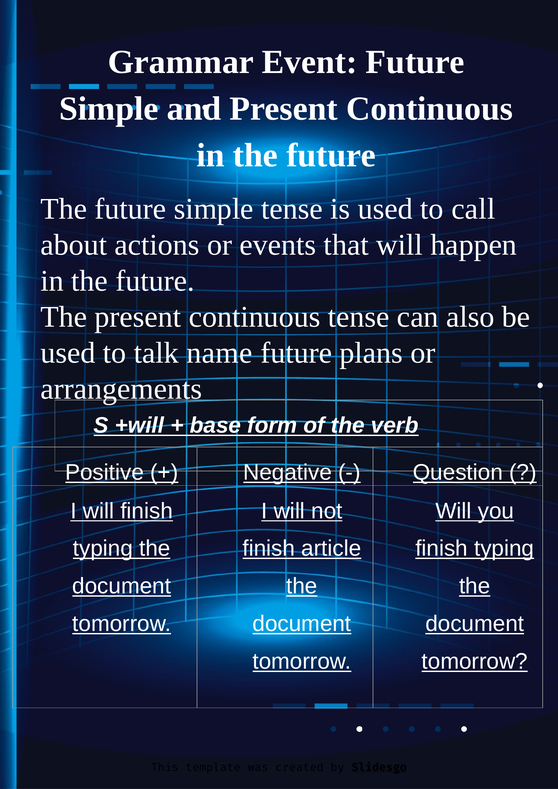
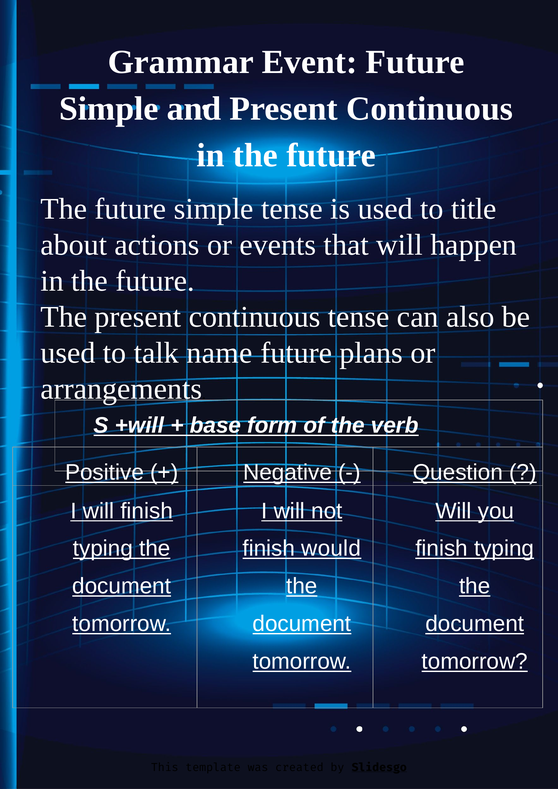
call: call -> title (474, 209)
article: article -> would (331, 549)
